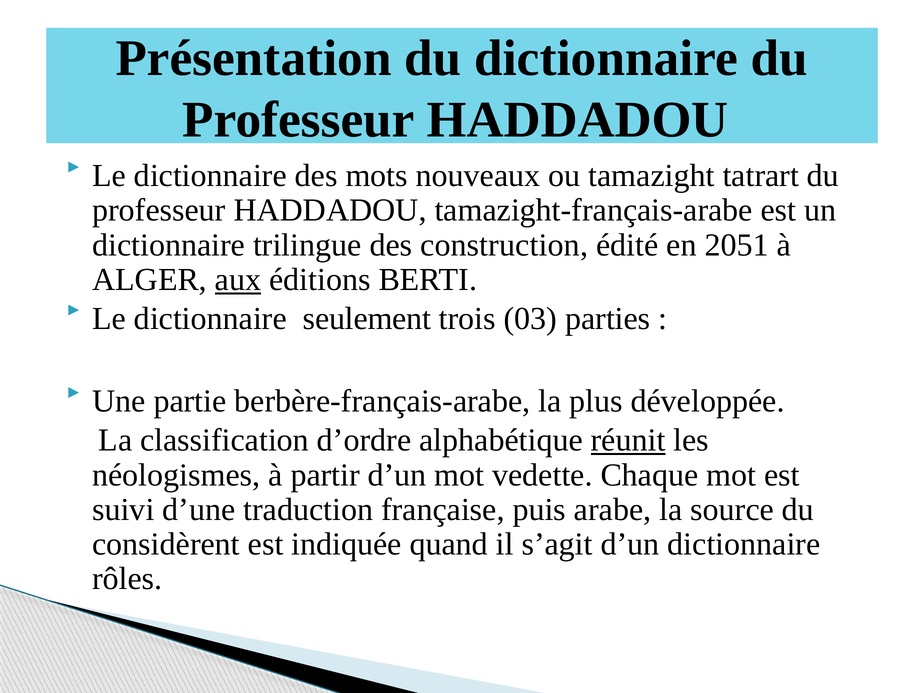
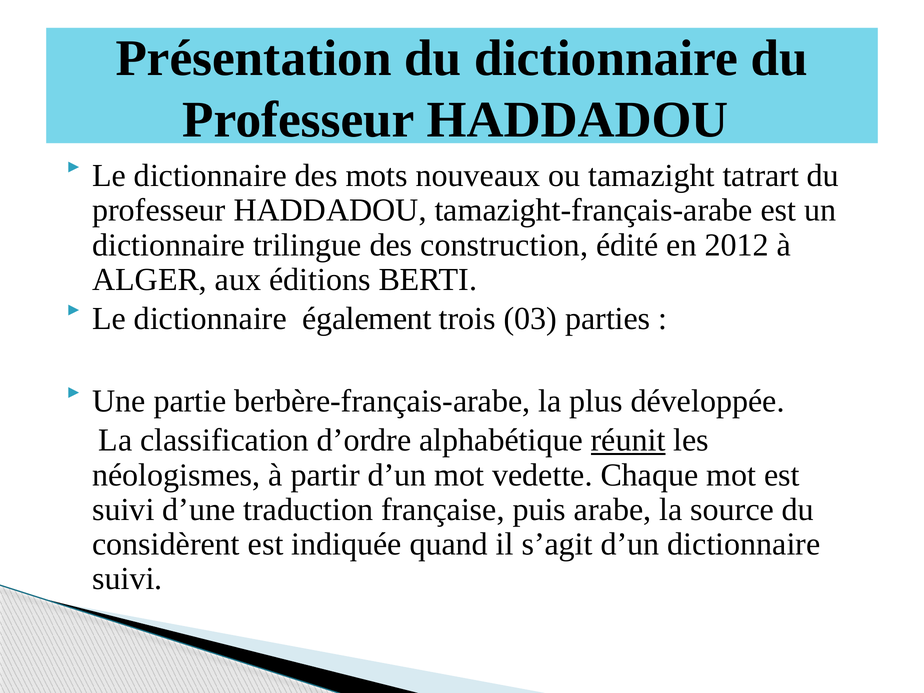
2051: 2051 -> 2012 (737, 245)
aux underline: present -> none (238, 280)
seulement: seulement -> également (367, 319)
rôles: rôles -> suivi (127, 579)
